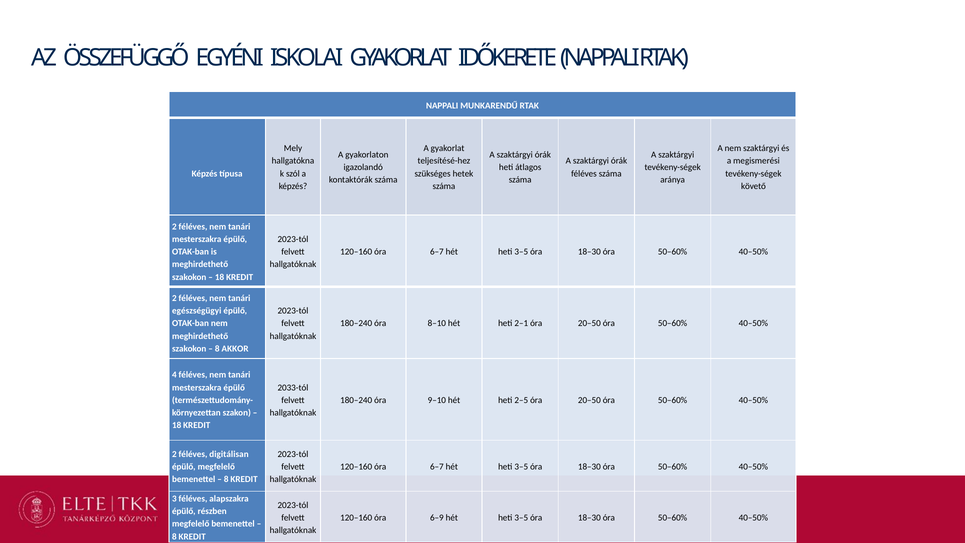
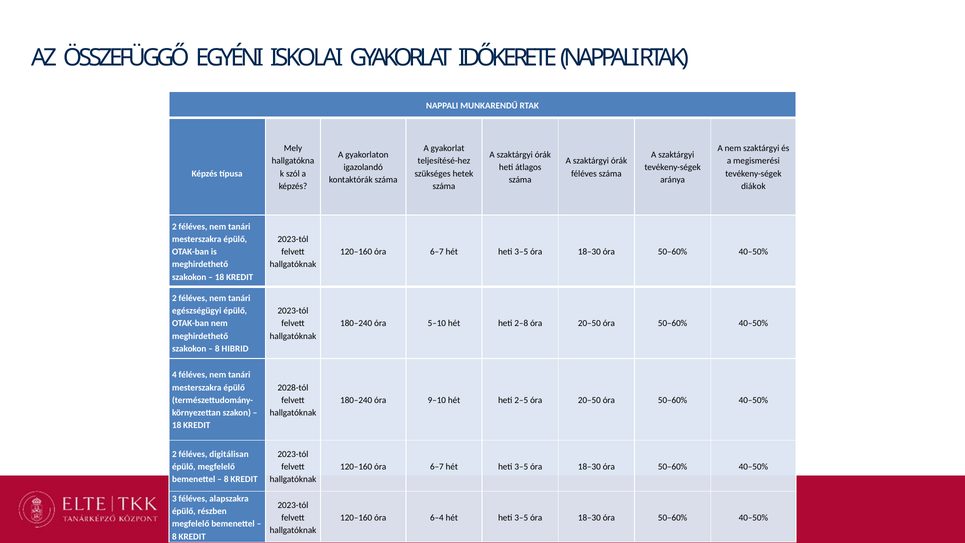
követő: követő -> diákok (753, 186)
8–10: 8–10 -> 5–10 (437, 323)
2–1: 2–1 -> 2–8 (521, 323)
AKKOR: AKKOR -> HIBRID (235, 349)
2033-tól: 2033-tól -> 2028-tól (293, 387)
6–9: 6–9 -> 6–4 (437, 517)
